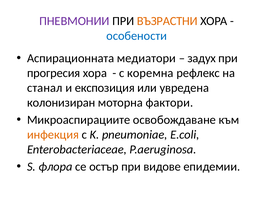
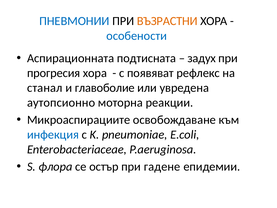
ПНЕВМОНИИ colour: purple -> blue (74, 21)
медиатори: медиатори -> подтисната (146, 58)
коремна: коремна -> появяват (150, 73)
експозиция: експозиция -> главоболие (105, 88)
колонизиран: колонизиран -> аутопсионно (61, 102)
фактори: фактори -> реакции (169, 102)
инфекция colour: orange -> blue (53, 134)
видове: видове -> гадене (162, 166)
